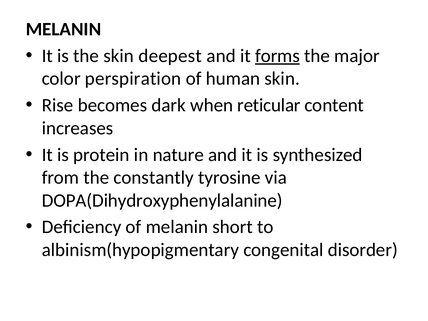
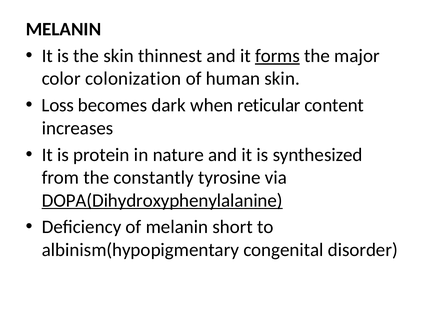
deepest: deepest -> thinnest (170, 56)
perspiration: perspiration -> colonization (133, 79)
Rise: Rise -> Loss (58, 105)
DOPA(Dihydroxyphenylalanine underline: none -> present (162, 200)
